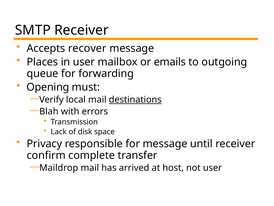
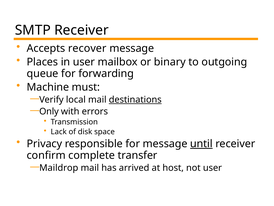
emails: emails -> binary (170, 62)
Opening: Opening -> Machine (48, 87)
Blah: Blah -> Only (49, 111)
until underline: none -> present (201, 143)
